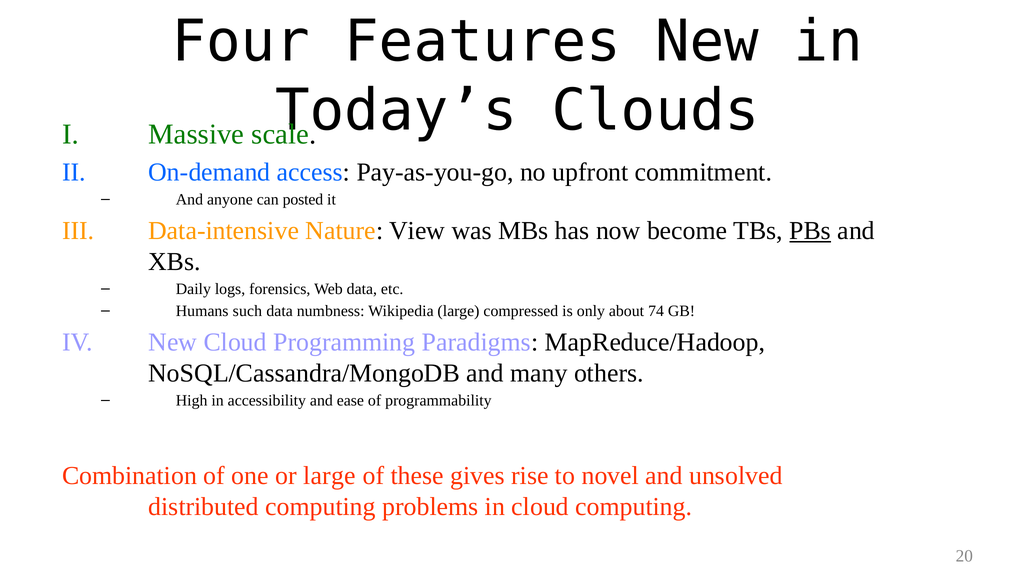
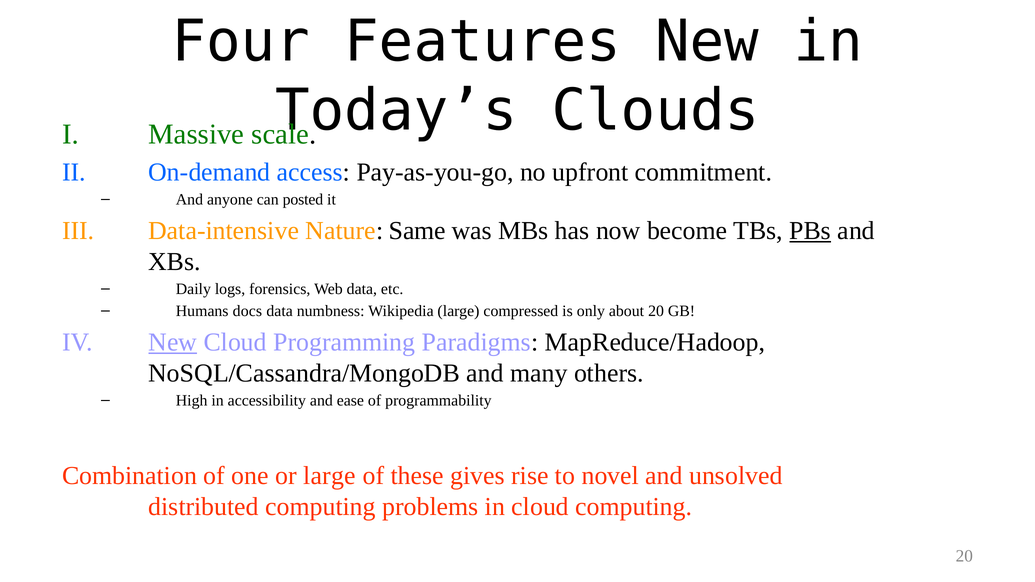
View: View -> Same (417, 231)
such: such -> docs (247, 311)
about 74: 74 -> 20 (656, 311)
New underline: none -> present (173, 342)
